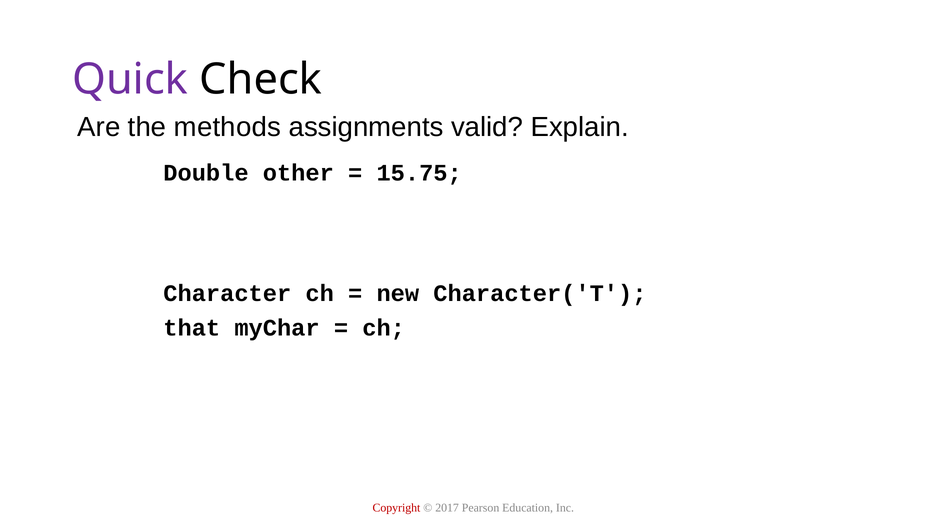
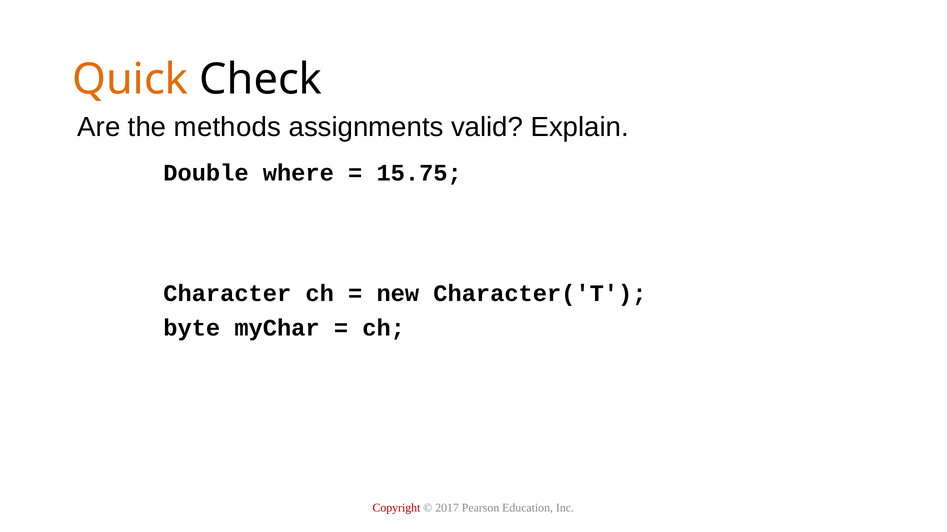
Quick colour: purple -> orange (130, 80)
other: other -> where (298, 173)
that: that -> byte (192, 328)
